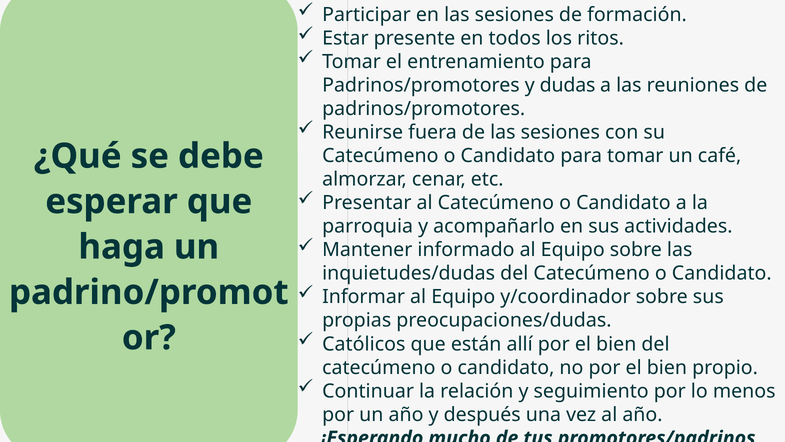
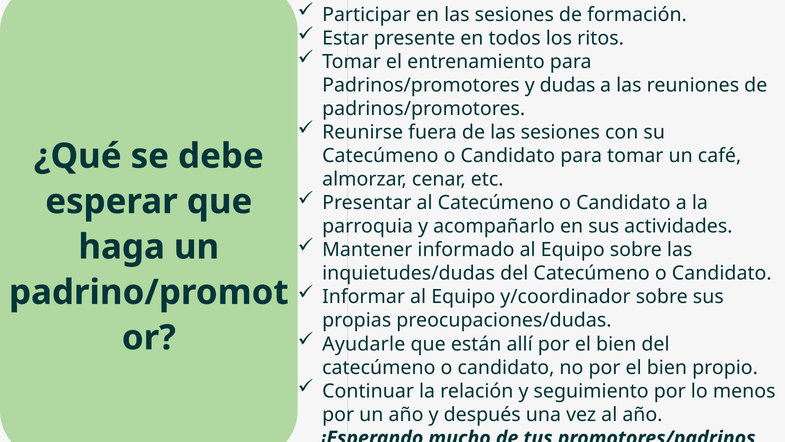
Católicos: Católicos -> Ayudarle (364, 344)
